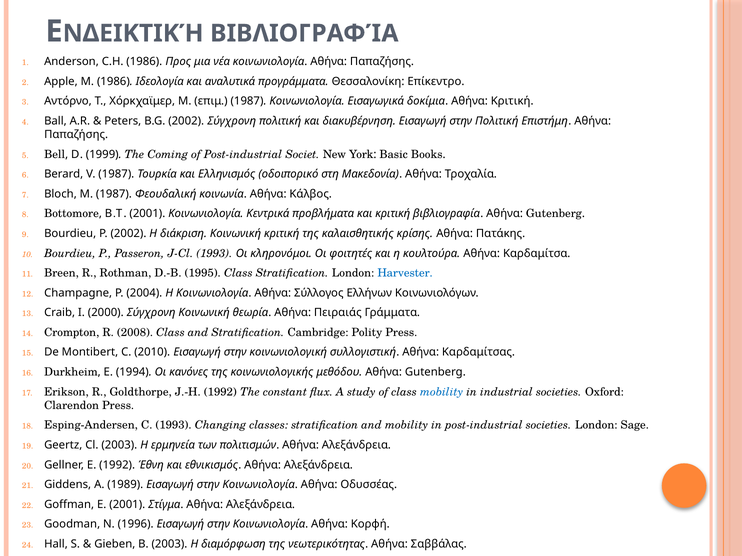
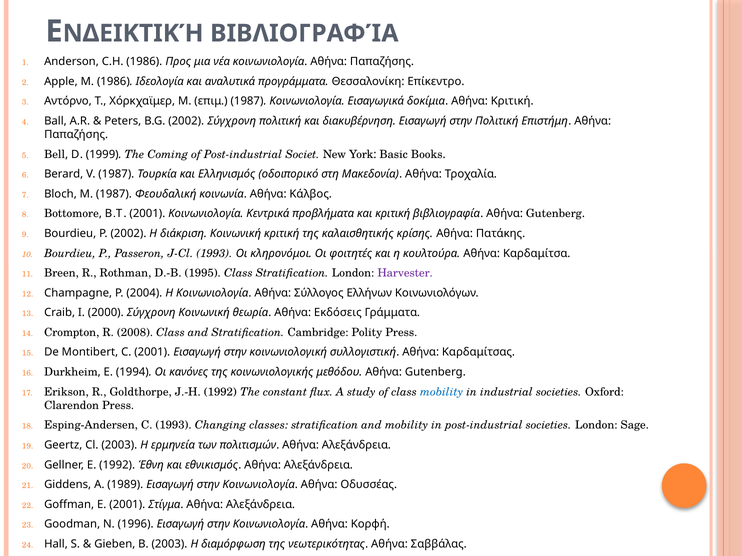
Harvester colour: blue -> purple (405, 273)
Πειραιάς: Πειραιάς -> Εκδόσεις (338, 313)
C 2010: 2010 -> 2001 (152, 353)
